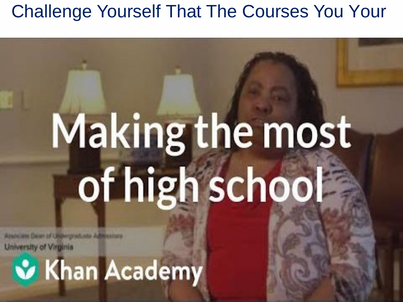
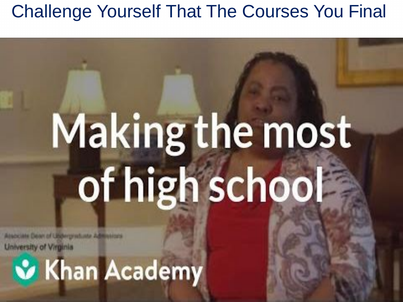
Your: Your -> Final (367, 12)
